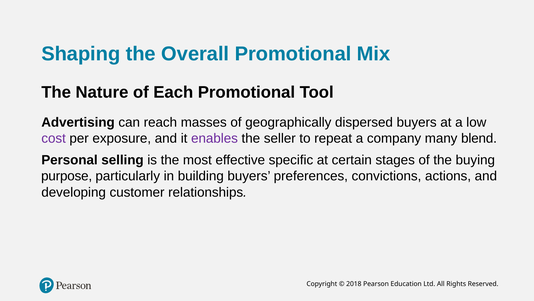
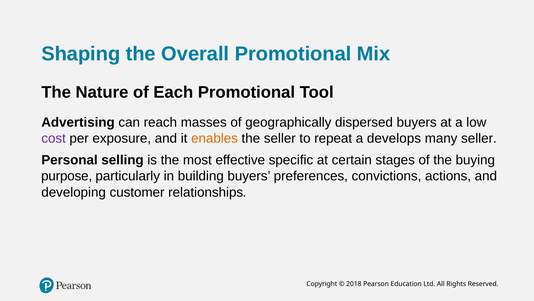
enables colour: purple -> orange (215, 138)
company: company -> develops (394, 138)
many blend: blend -> seller (479, 138)
